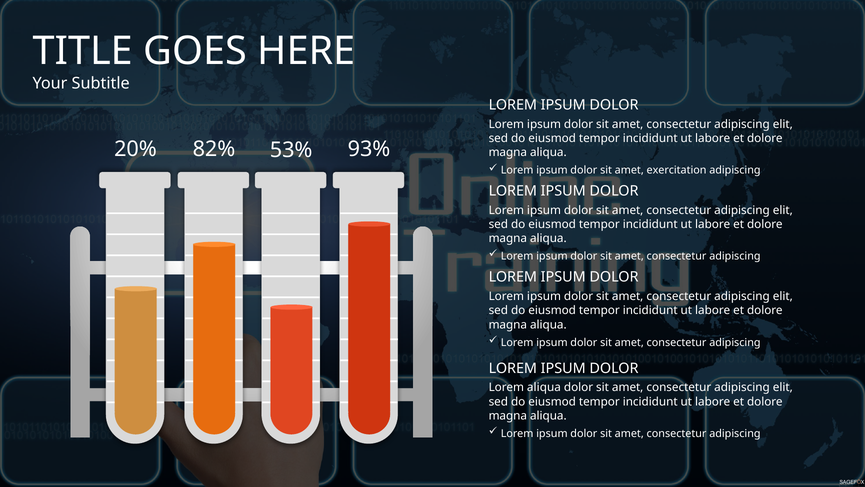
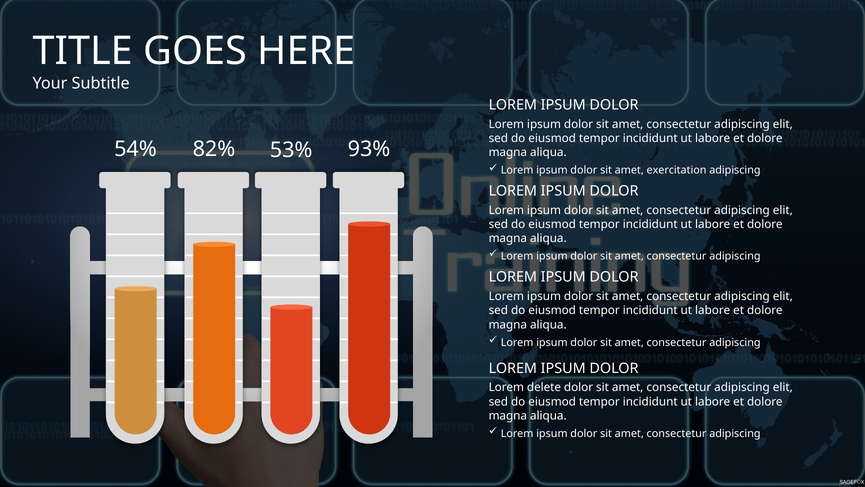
20%: 20% -> 54% (135, 149)
Lorem aliqua: aliqua -> delete (544, 387)
